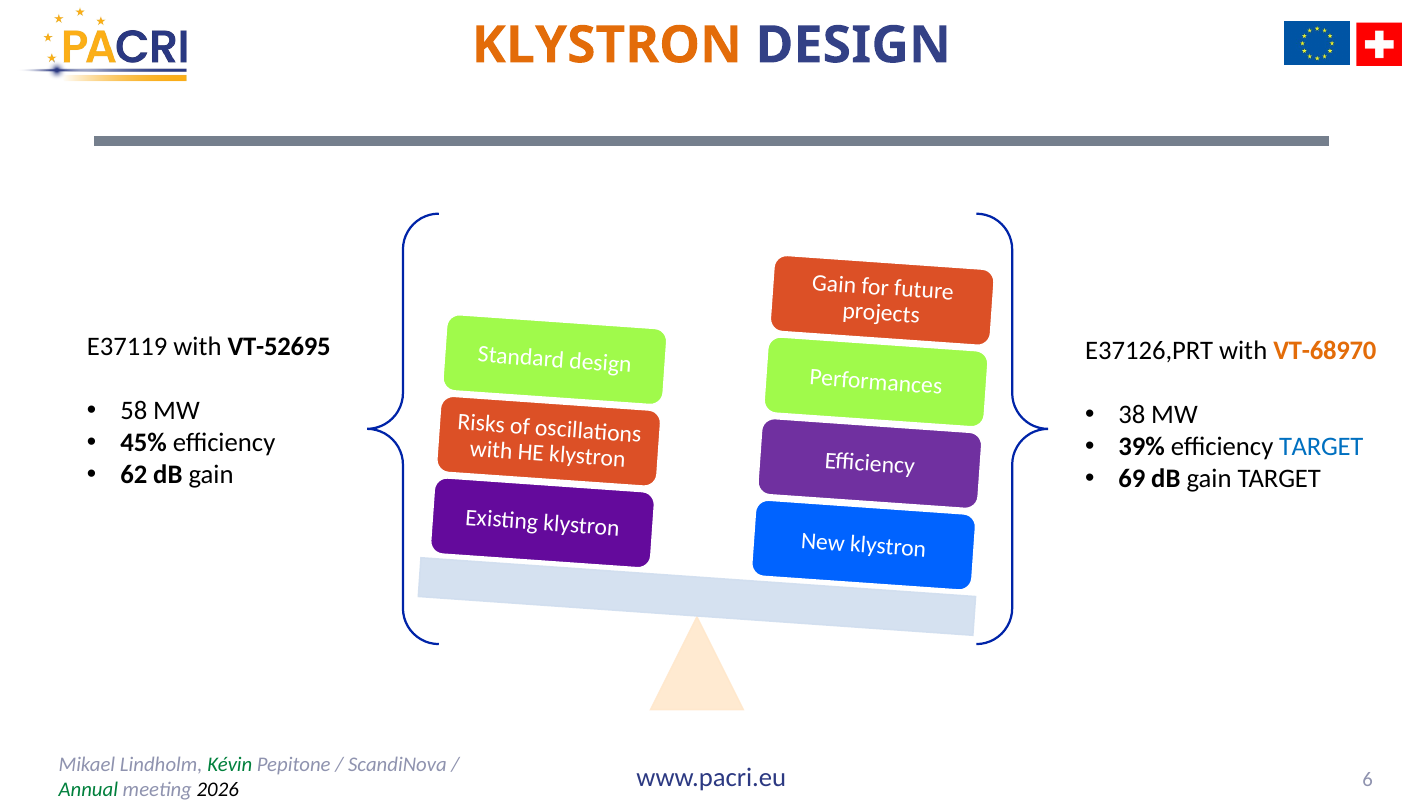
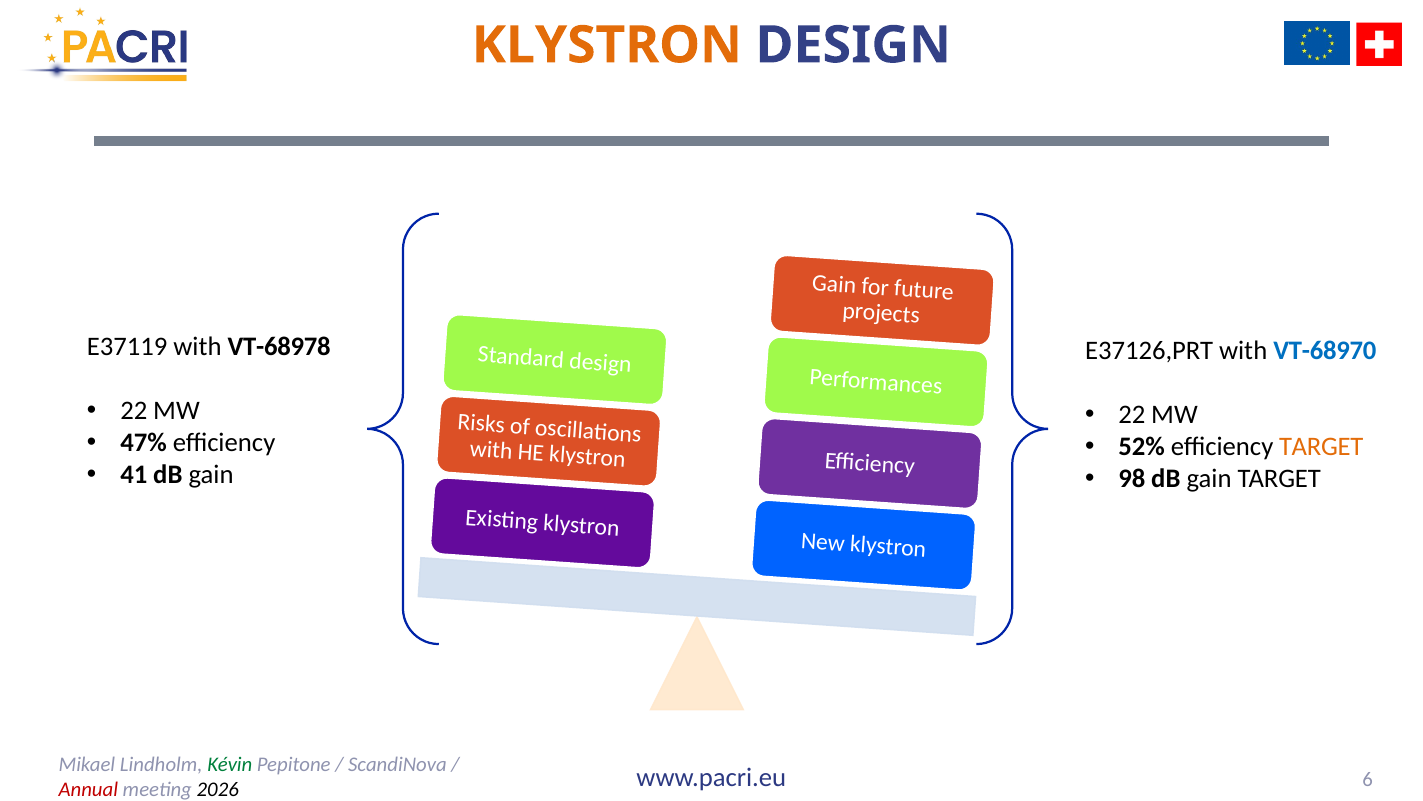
VT-52695: VT-52695 -> VT-68978 (279, 347)
VT-68970 colour: orange -> blue (1325, 350)
58: 58 -> 22 (134, 411)
38: 38 -> 22 (1132, 414)
45%: 45% -> 47% (144, 443)
39%: 39% -> 52% (1142, 446)
TARGET colour: blue -> orange (1321, 446)
62: 62 -> 41 (134, 475)
69: 69 -> 98 (1132, 478)
Annual colour: green -> red (88, 789)
